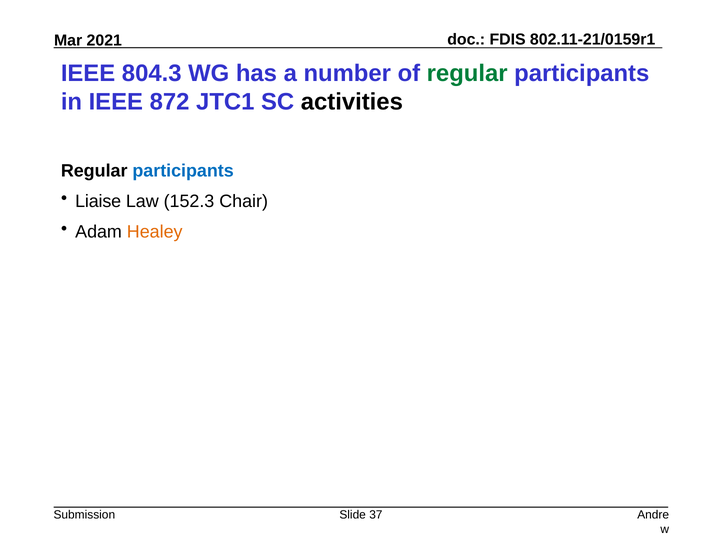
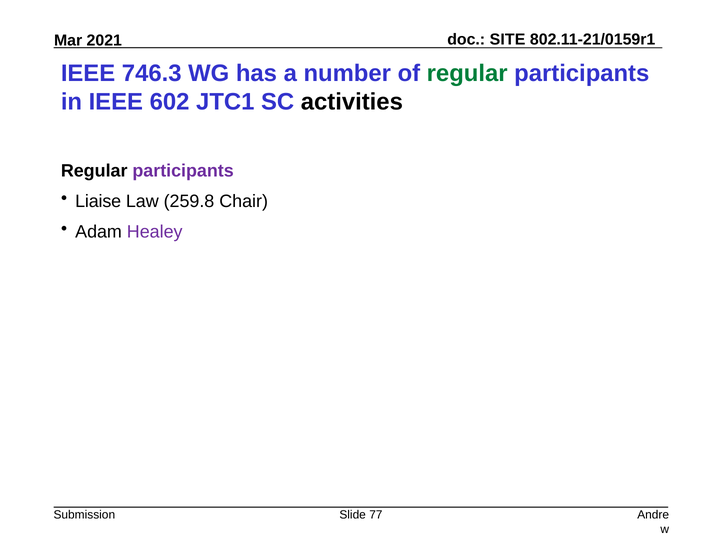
FDIS: FDIS -> SITE (508, 39)
804.3: 804.3 -> 746.3 (152, 73)
872: 872 -> 602 (170, 102)
participants colour: blue -> purple (183, 171)
152.3: 152.3 -> 259.8 (189, 201)
Healey colour: orange -> purple (155, 232)
37: 37 -> 77 (376, 515)
